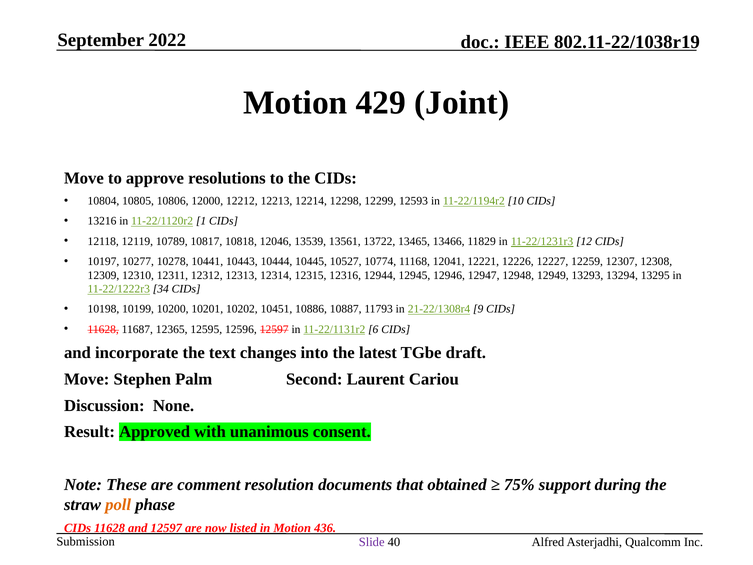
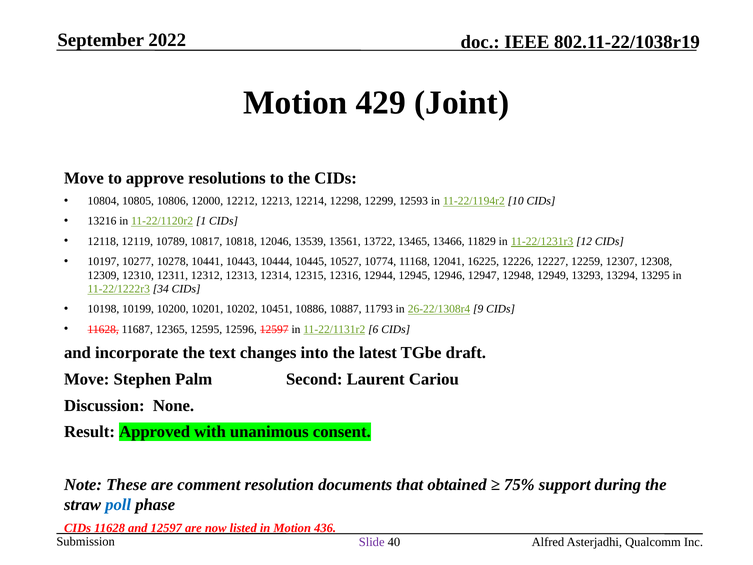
12221: 12221 -> 16225 (483, 261)
21-22/1308r4: 21-22/1308r4 -> 26-22/1308r4 (439, 309)
poll colour: orange -> blue (118, 505)
